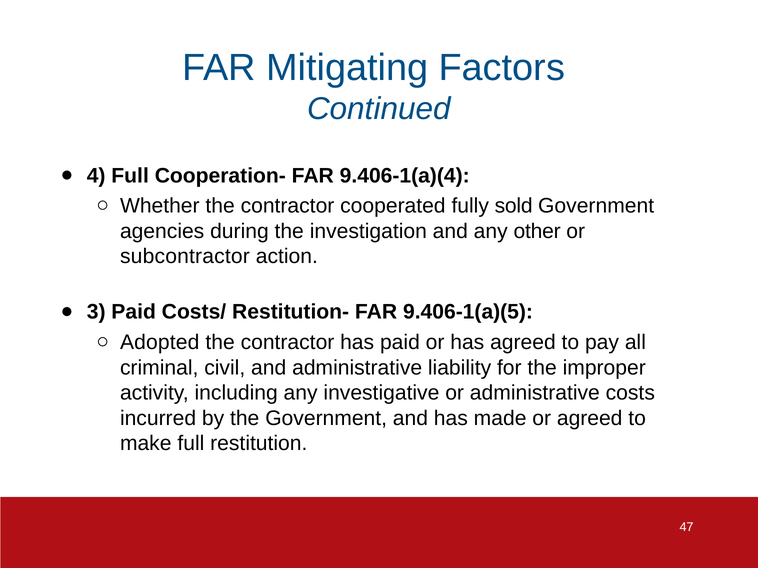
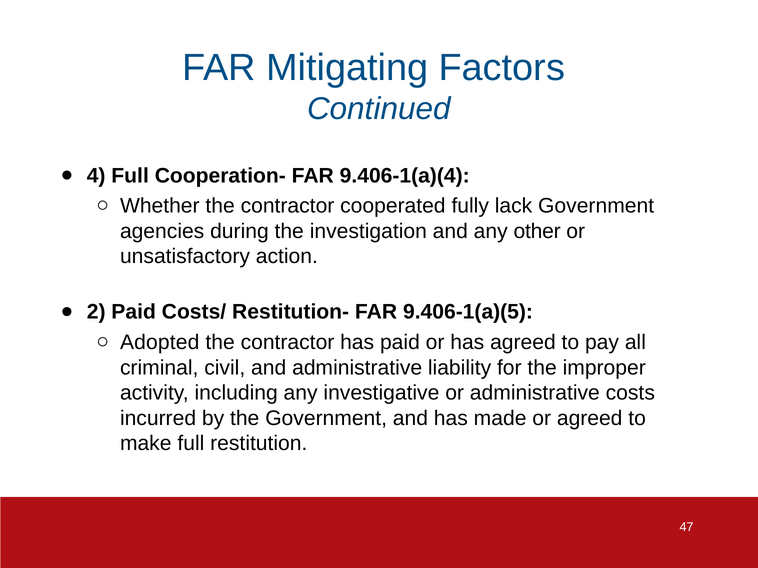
sold: sold -> lack (514, 206)
subcontractor: subcontractor -> unsatisfactory (185, 257)
3: 3 -> 2 (96, 312)
